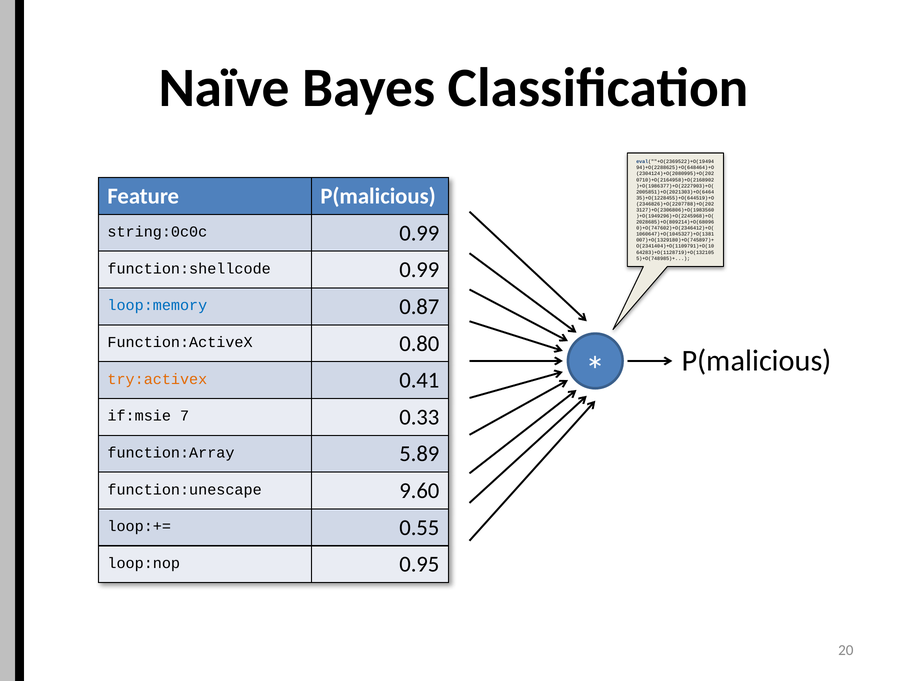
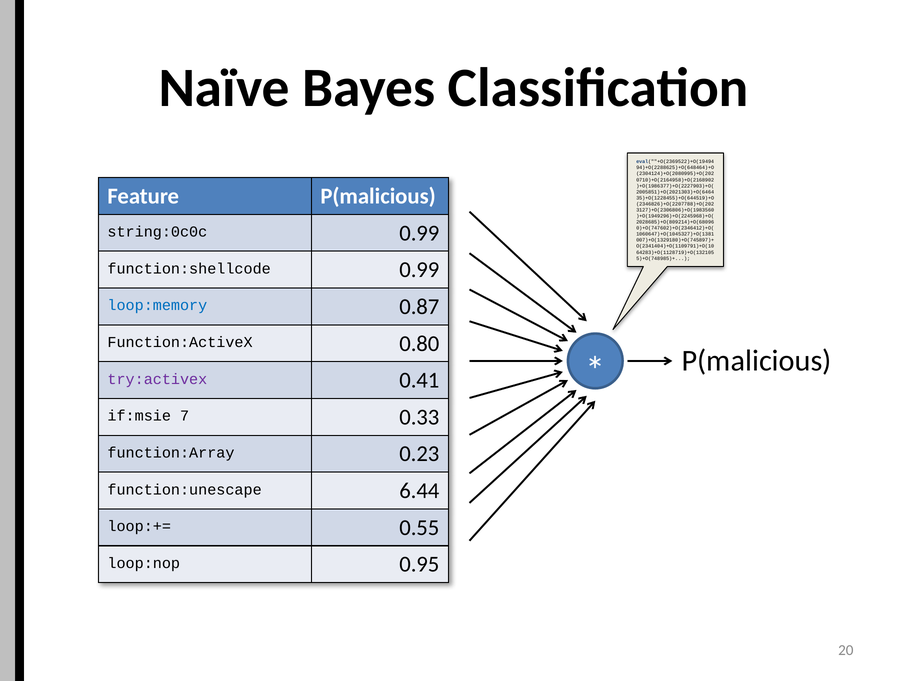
try:activex colour: orange -> purple (157, 379)
5.89: 5.89 -> 0.23 (419, 454)
9.60: 9.60 -> 6.44 (419, 491)
